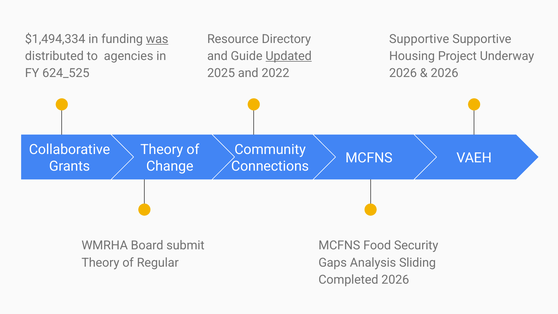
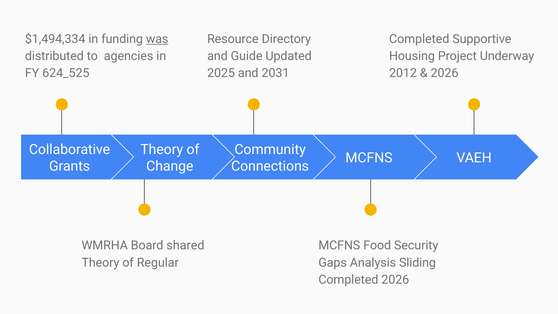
Supportive: Supportive -> Completed (419, 39)
Updated underline: present -> none (289, 56)
2022: 2022 -> 2031 (275, 73)
2026: 2026 -> 2012 (403, 73)
submit: submit -> shared (185, 245)
